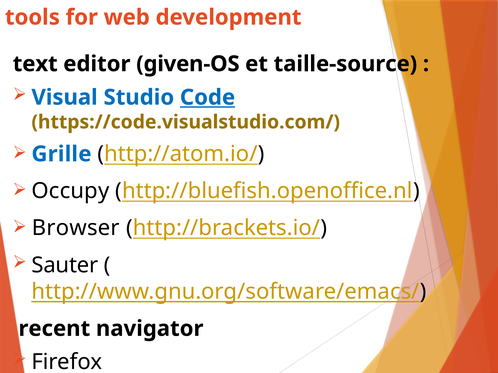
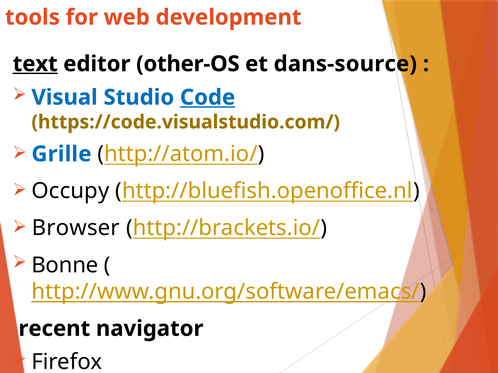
text underline: none -> present (35, 64)
given-OS: given-OS -> other-OS (188, 64)
taille-source: taille-source -> dans-source (345, 64)
Sauter: Sauter -> Bonne (65, 265)
